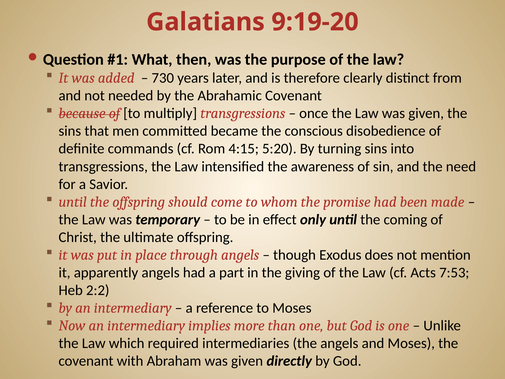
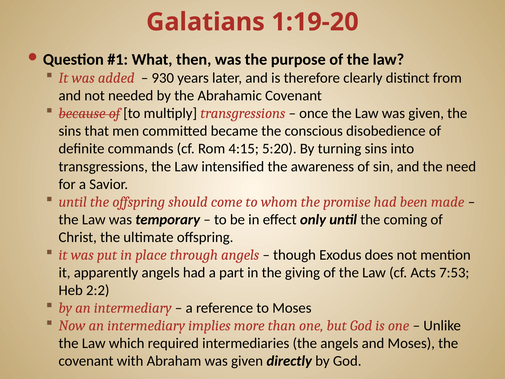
9:19-20: 9:19-20 -> 1:19-20 (315, 22)
730: 730 -> 930 (163, 78)
